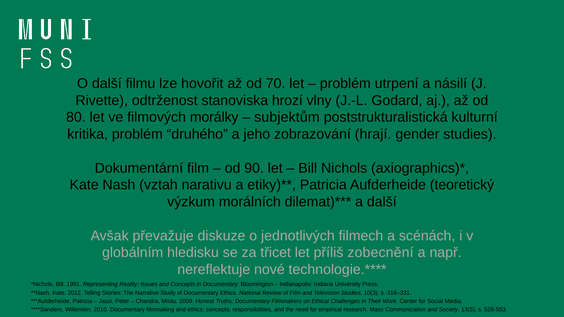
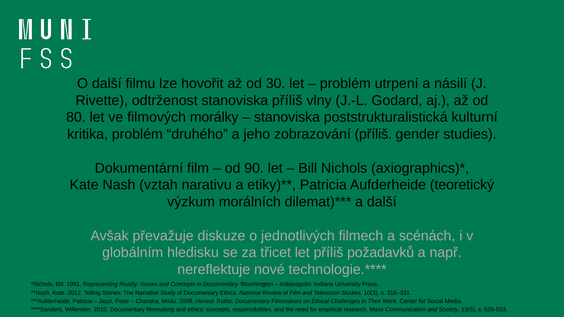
70: 70 -> 30 (276, 84)
stanoviska hrozí: hrozí -> příliš (287, 101)
subjektům: subjektům -> stanoviska (287, 117)
zobrazování hrají: hrají -> příliš (373, 134)
zobecnění: zobecnění -> požadavků (381, 253)
